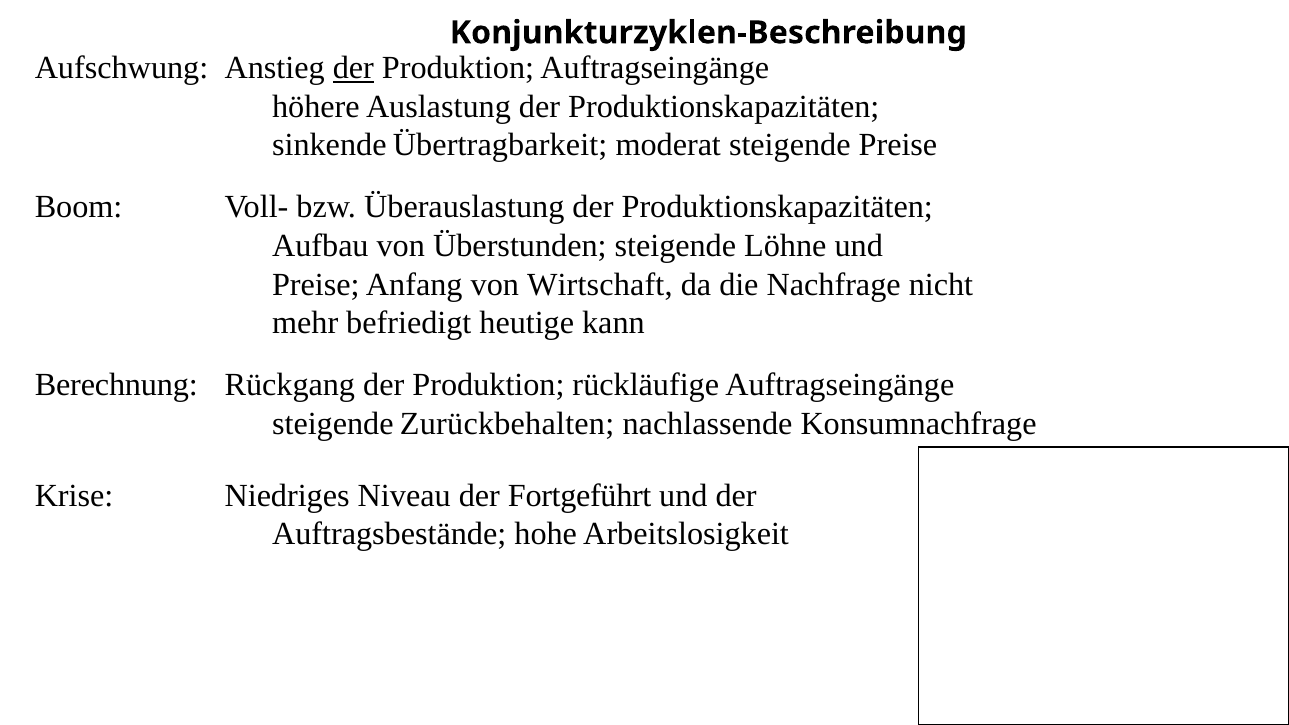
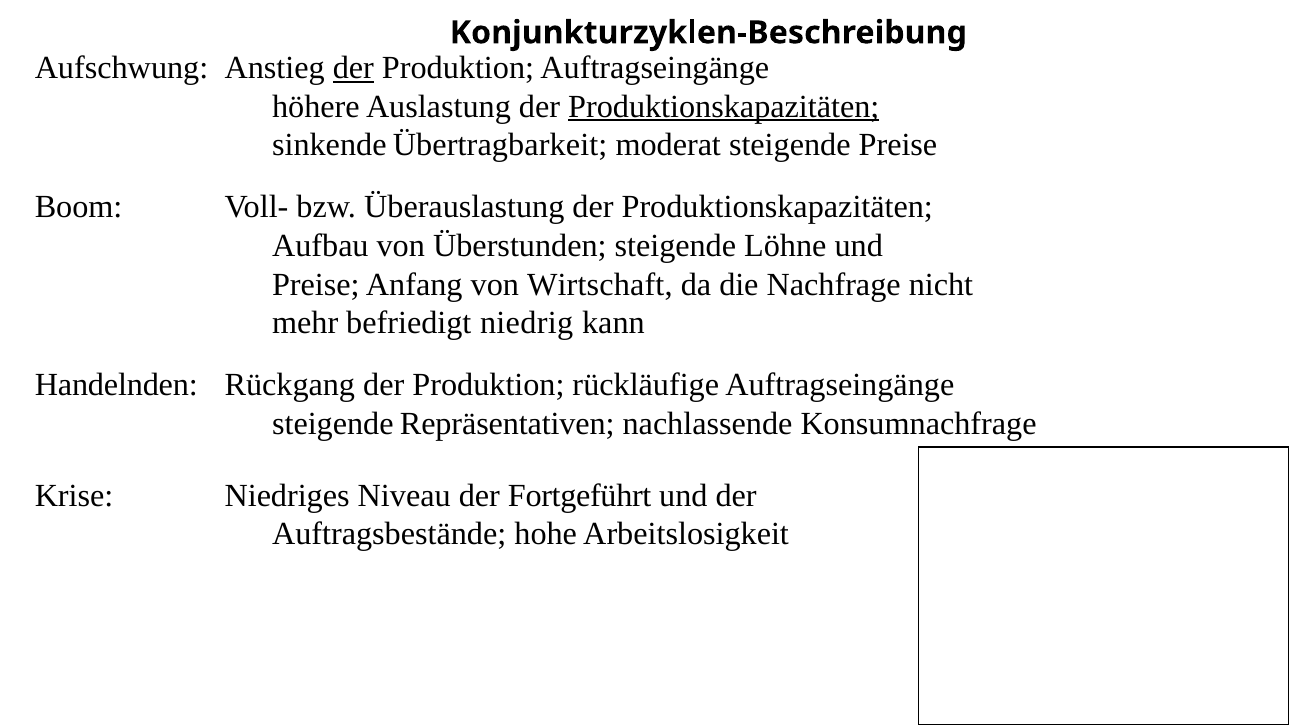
Produktionskapazitäten underline: none -> present (724, 107)
heutige: heutige -> niedrig (527, 323)
Berechnung: Berechnung -> Handelnden (116, 385)
Zurückbehalten: Zurückbehalten -> Repräsentativen (507, 424)
